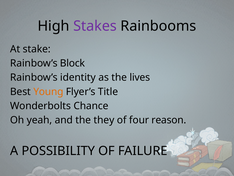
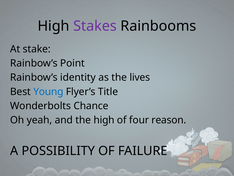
Block: Block -> Point (72, 63)
Young colour: orange -> blue (48, 91)
the they: they -> high (104, 120)
